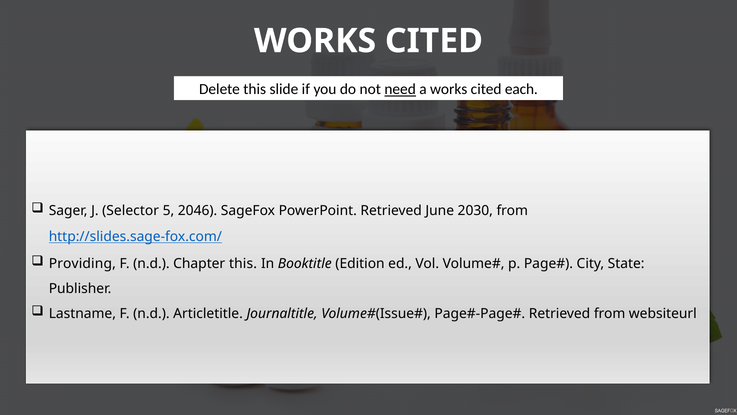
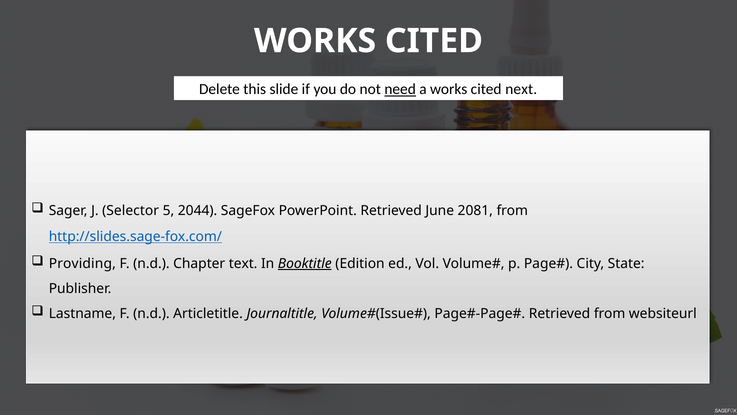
each: each -> next (521, 89)
2046: 2046 -> 2044 (198, 210)
2030: 2030 -> 2081 (475, 210)
Chapter this: this -> text (243, 263)
Booktitle underline: none -> present (305, 263)
